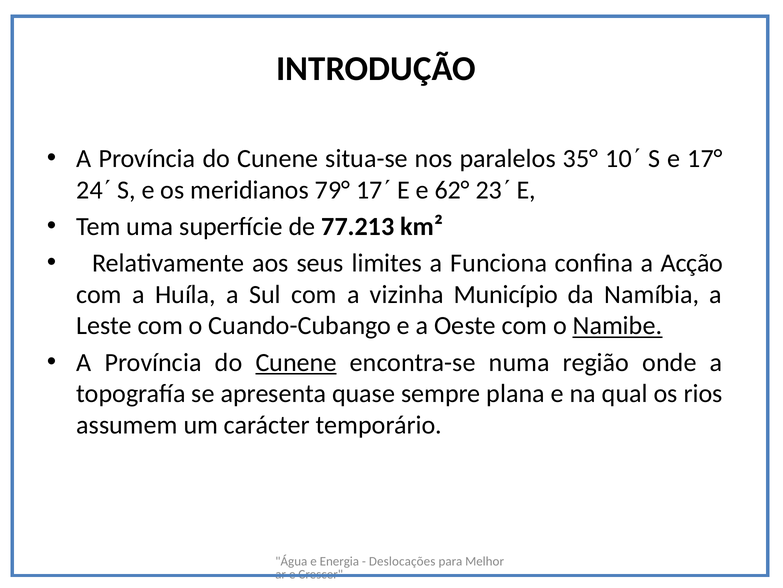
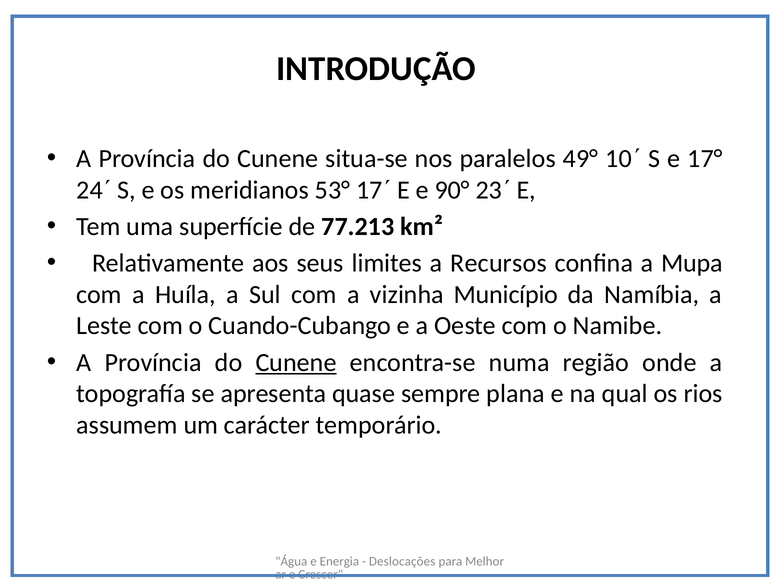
35°: 35° -> 49° (581, 158)
79°: 79° -> 53° (332, 190)
62°: 62° -> 90° (452, 190)
Funciona: Funciona -> Recursos (499, 263)
Acção: Acção -> Mupa (692, 263)
Namibe underline: present -> none (617, 325)
